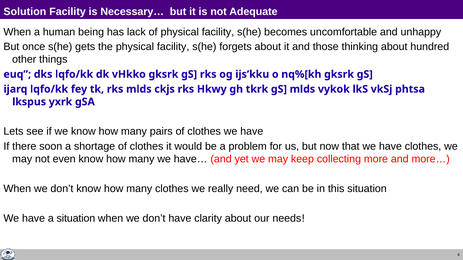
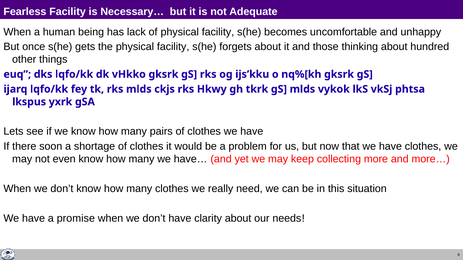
Solution: Solution -> Fearless (25, 12)
a situation: situation -> promise (76, 219)
